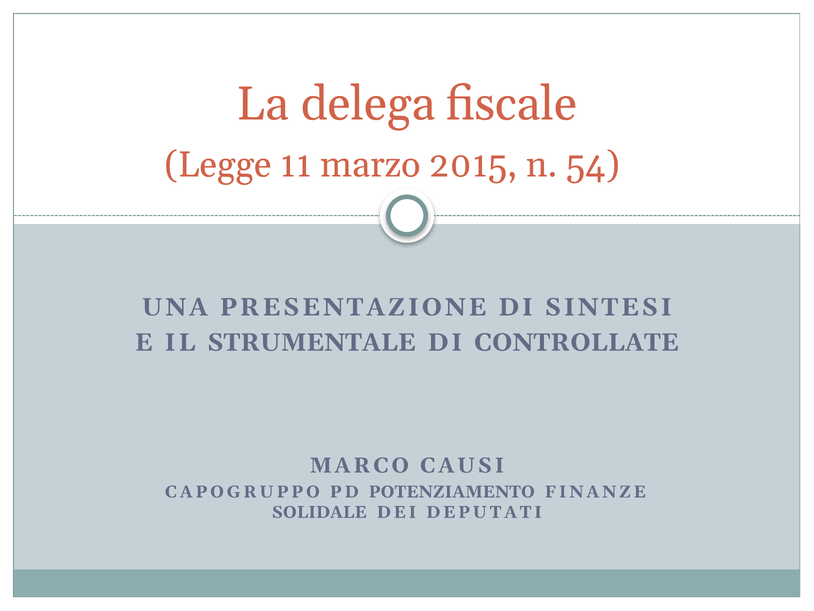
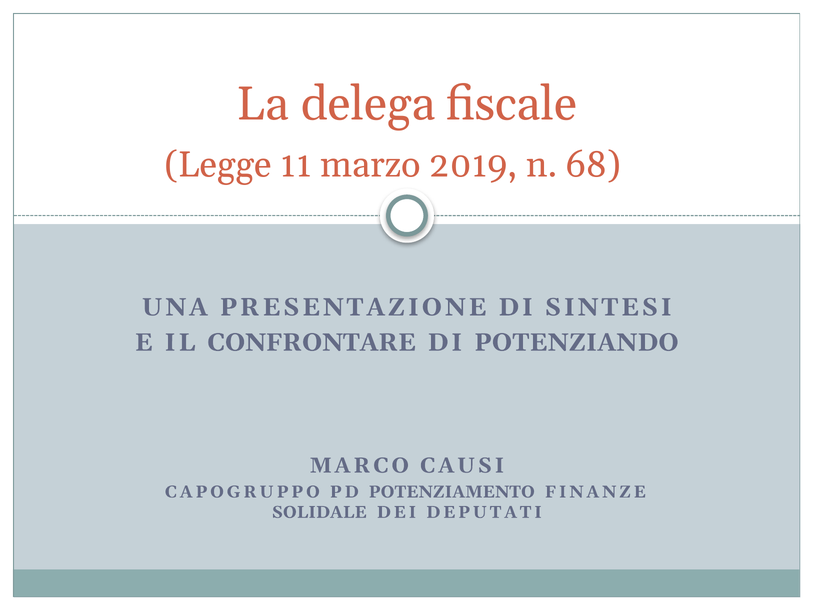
2015: 2015 -> 2019 (474, 164)
54: 54 -> 68 (593, 164)
STRUMENTALE: STRUMENTALE -> CONFRONTARE (312, 342)
CONTROLLATE: CONTROLLATE -> POTENZIANDO (576, 342)
